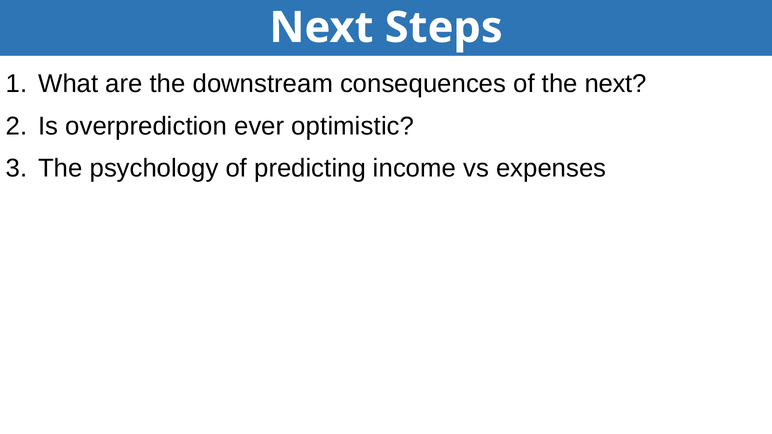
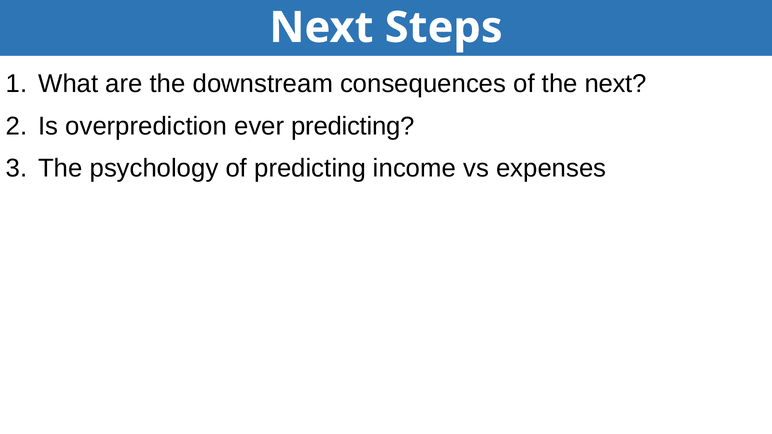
ever optimistic: optimistic -> predicting (353, 126)
